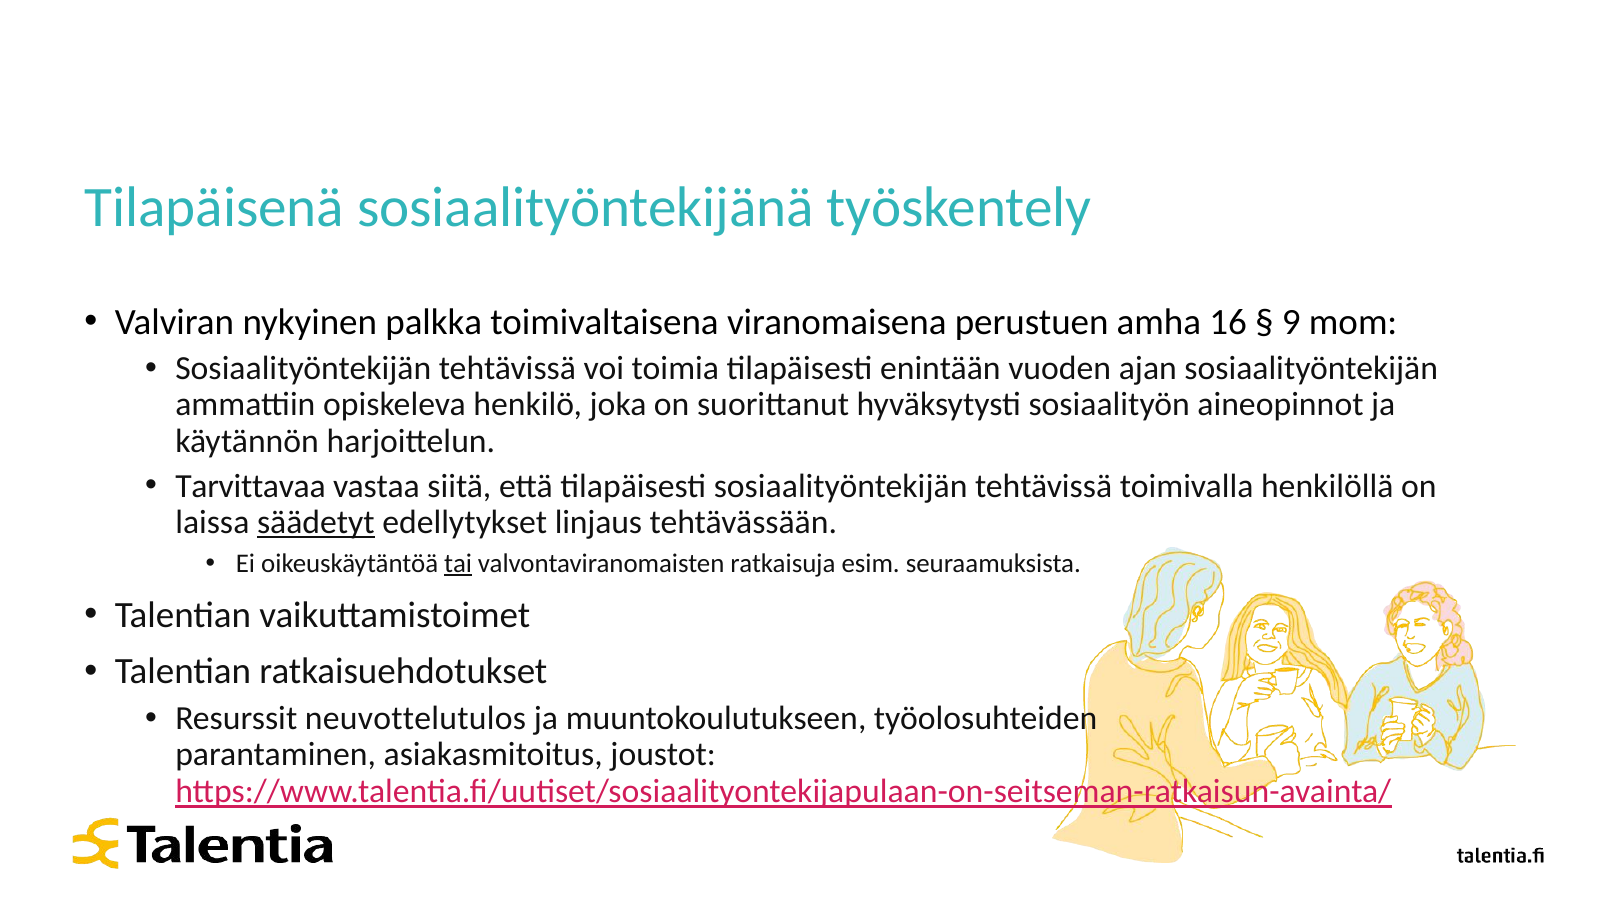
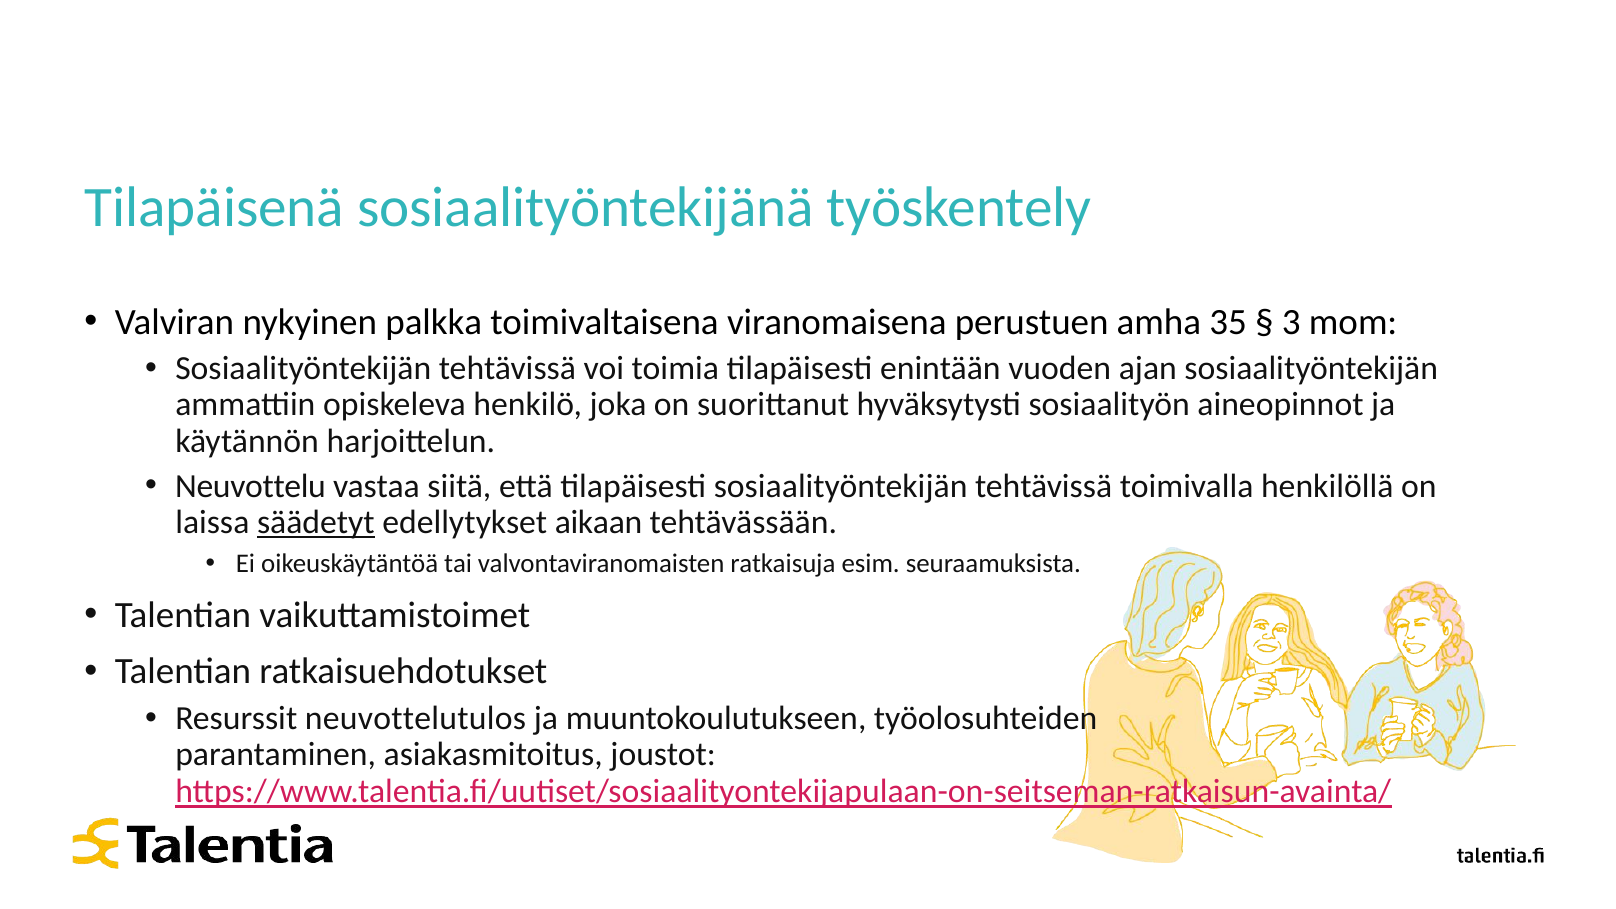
16: 16 -> 35 (1228, 322)
9: 9 -> 3 (1291, 322)
Tarvittavaa: Tarvittavaa -> Neuvottelu (251, 486)
linjaus: linjaus -> aikaan (599, 522)
tai underline: present -> none (458, 564)
